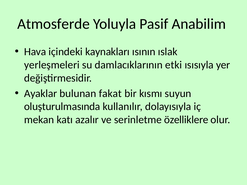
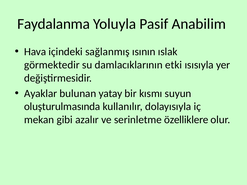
Atmosferde: Atmosferde -> Faydalanma (54, 24)
kaynakları: kaynakları -> sağlanmış (107, 52)
yerleşmeleri: yerleşmeleri -> görmektedir (52, 65)
fakat: fakat -> yatay (110, 94)
katı: katı -> gibi (65, 120)
